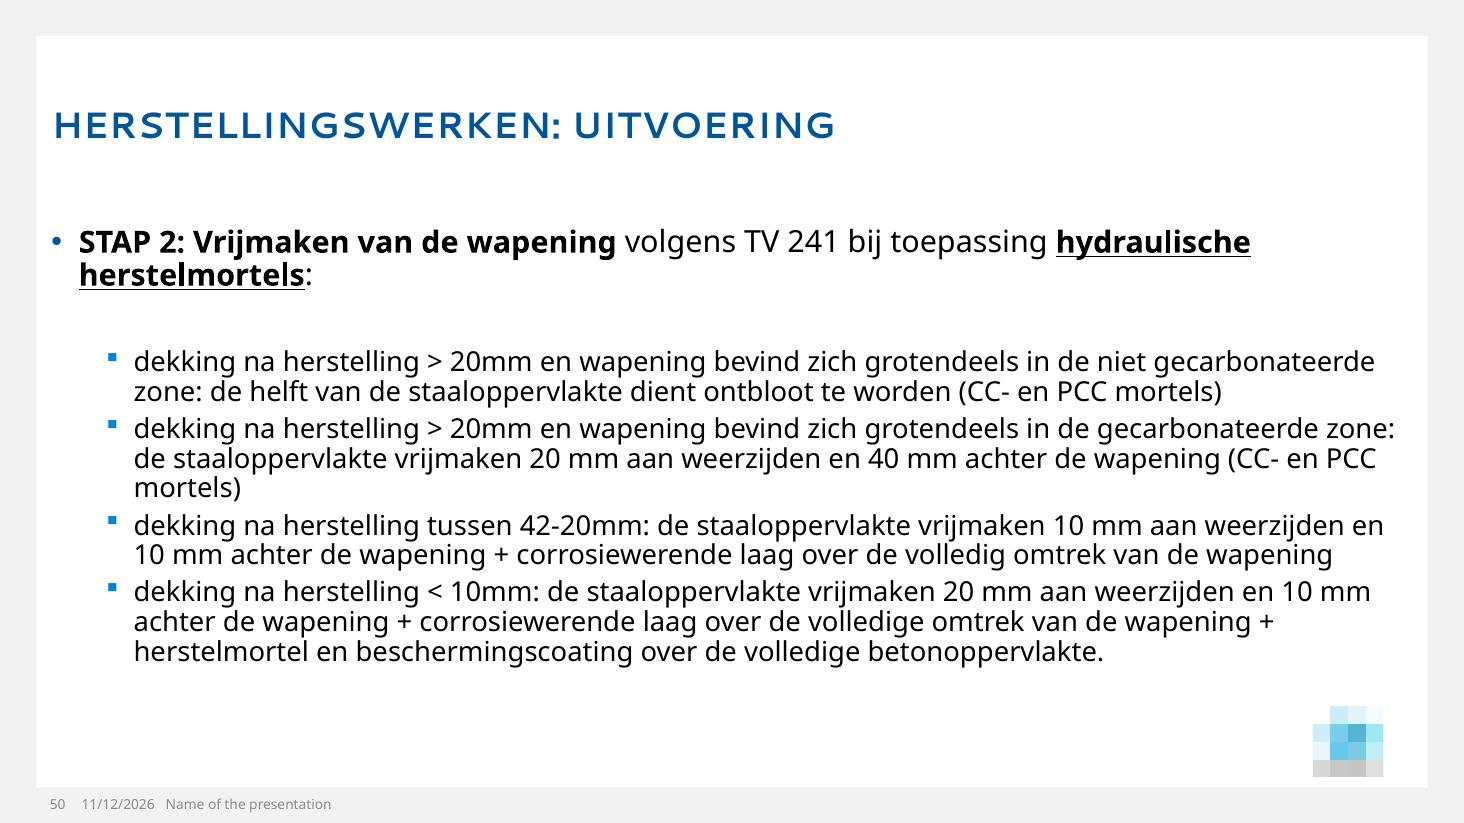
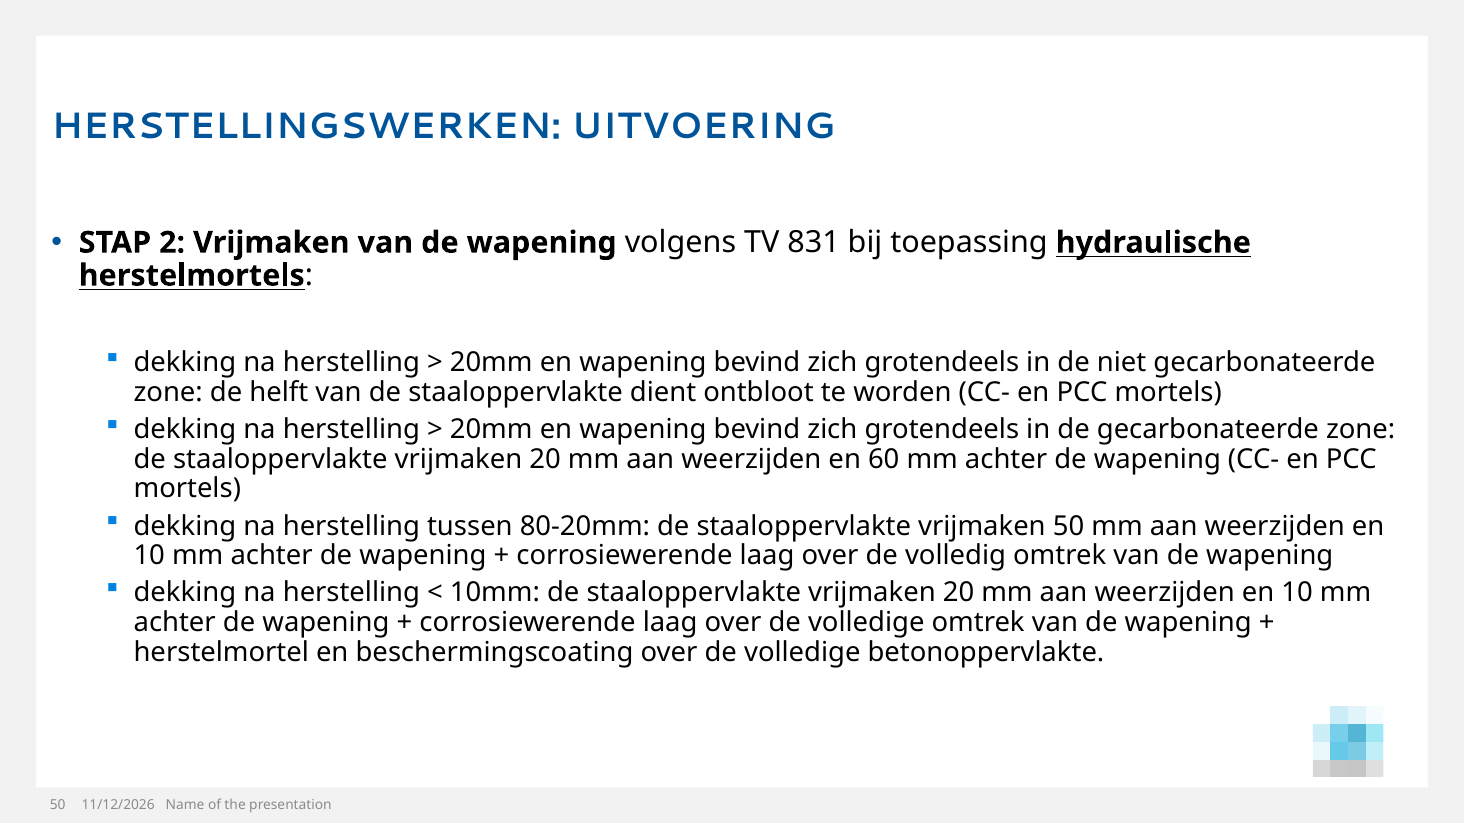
241: 241 -> 831 (814, 243)
40: 40 -> 60 (884, 459)
42-20mm: 42-20mm -> 80-20mm (585, 526)
vrijmaken 10: 10 -> 50 (1069, 526)
